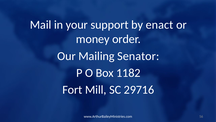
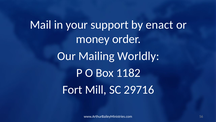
Senator: Senator -> Worldly (138, 56)
